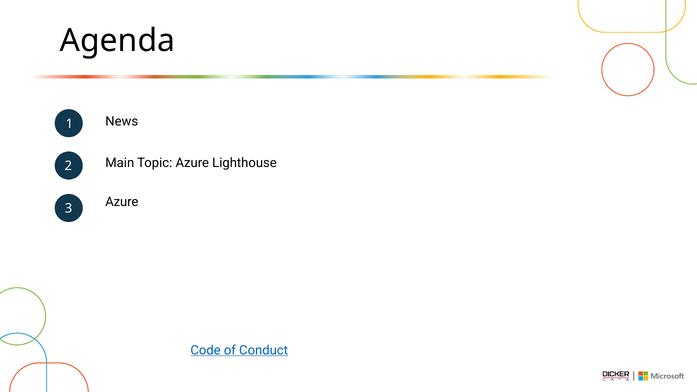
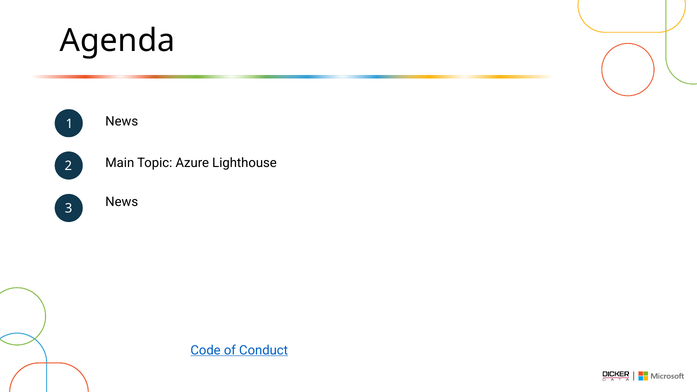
Azure: Azure -> News (122, 202)
